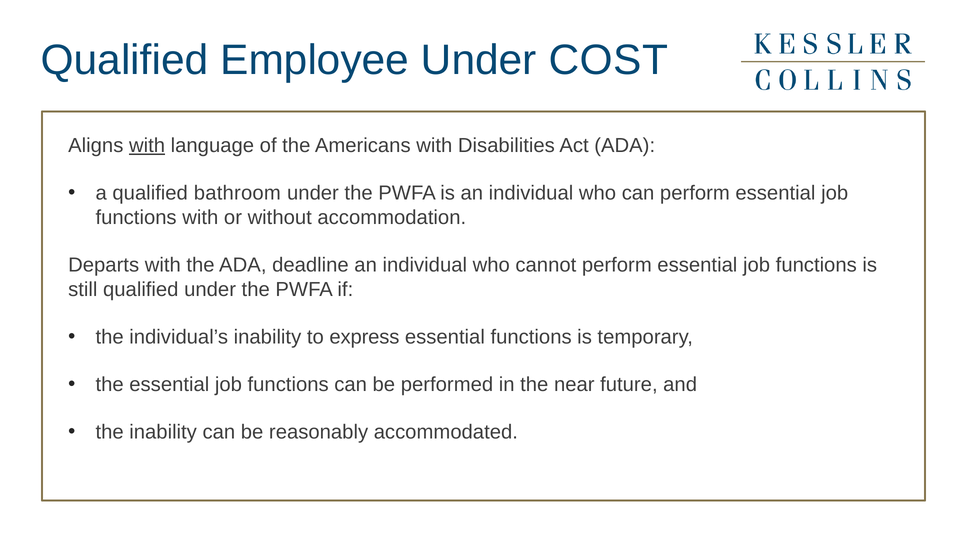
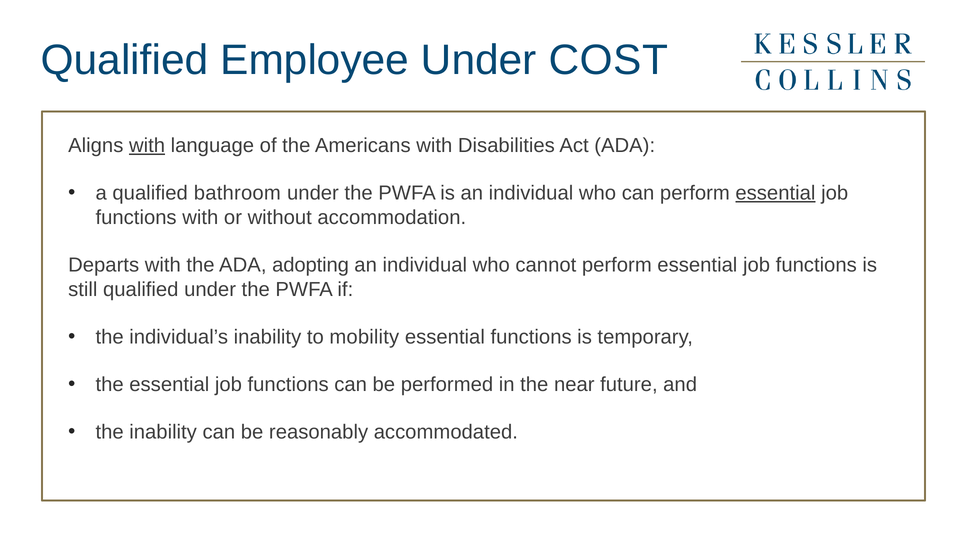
essential underline: none -> present (775, 193)
deadline: deadline -> adopting (311, 265)
express: express -> mobility (364, 337)
